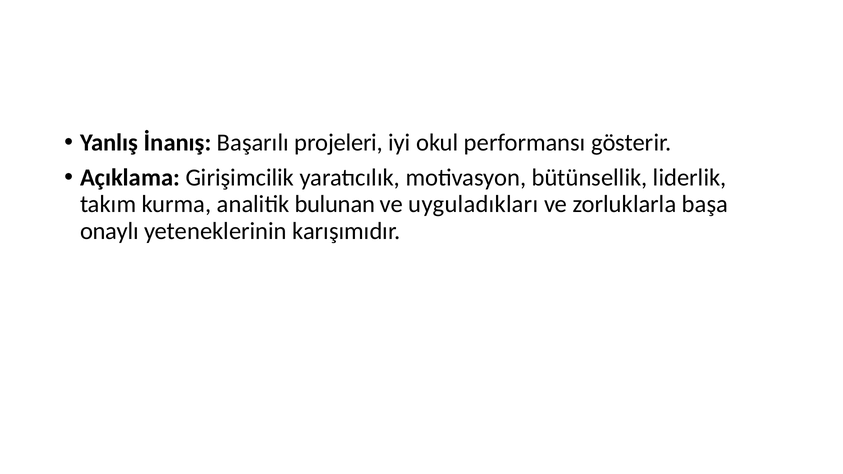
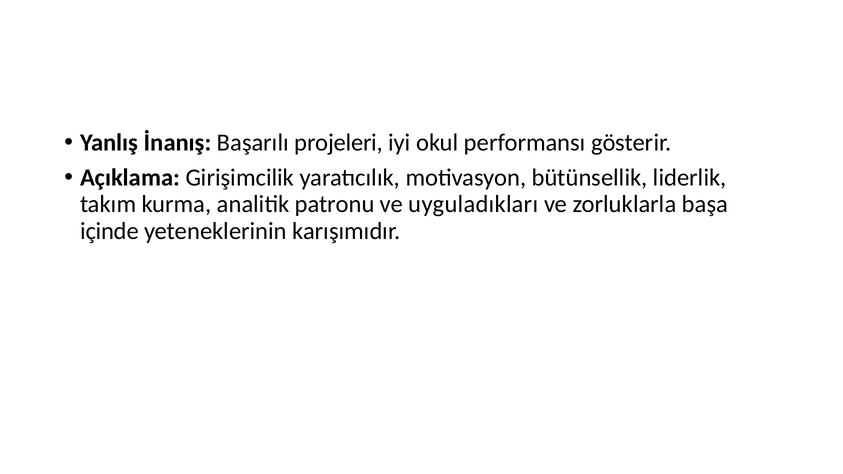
bulunan: bulunan -> patronu (335, 204)
onaylı: onaylı -> içinde (109, 231)
